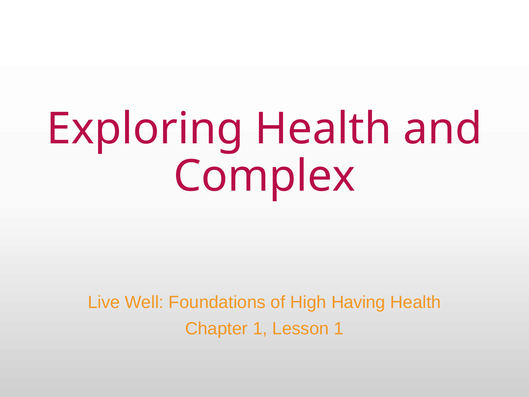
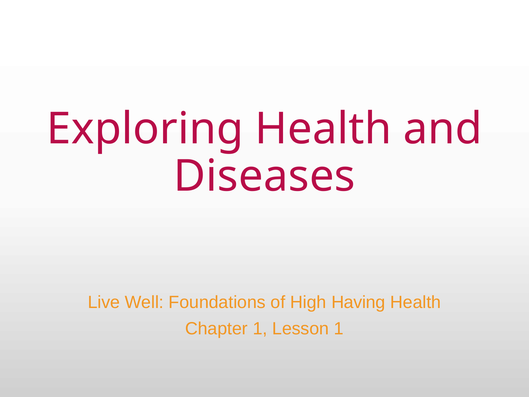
Complex: Complex -> Diseases (264, 176)
